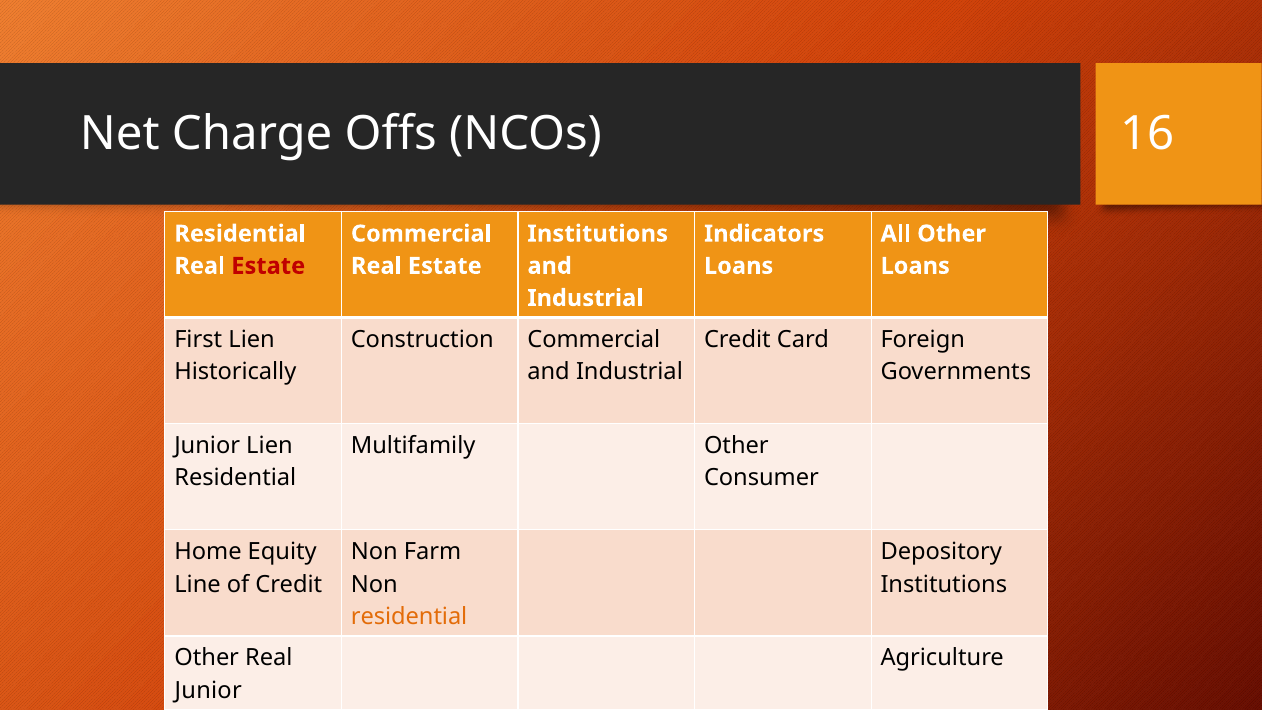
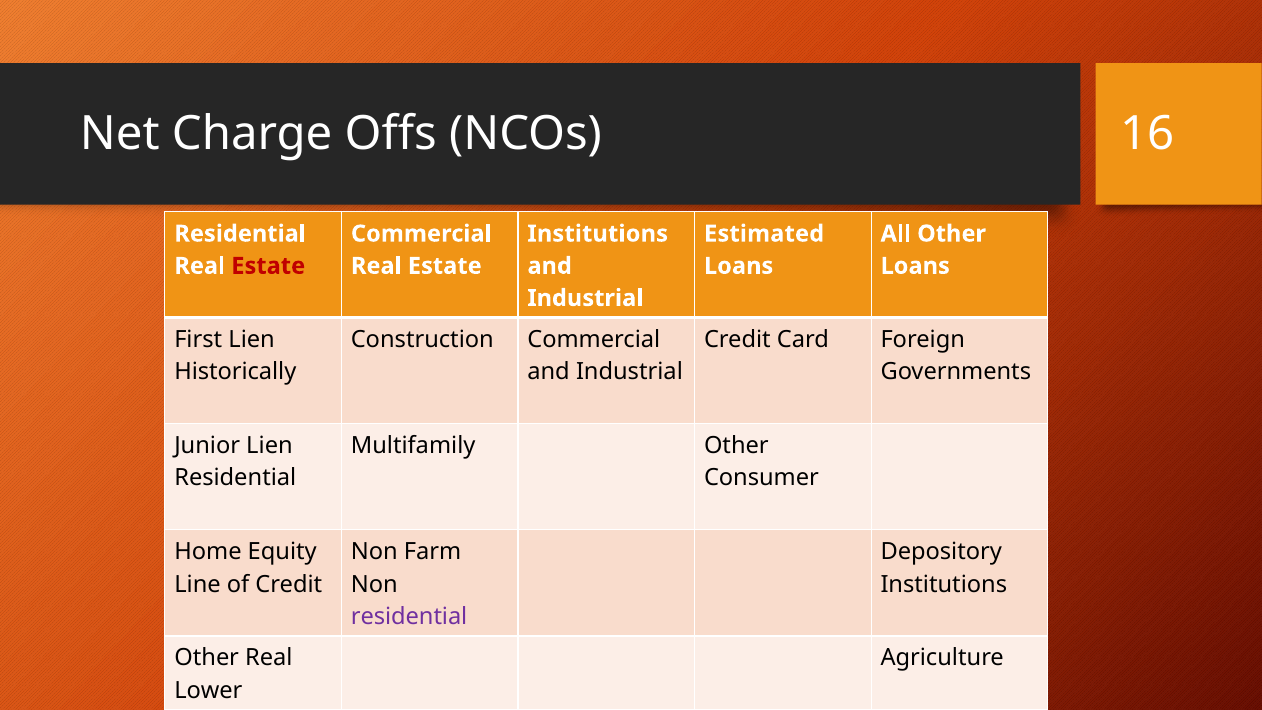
Indicators: Indicators -> Estimated (764, 234)
residential colour: orange -> purple (409, 616)
Junior: Junior -> Lower (208, 690)
